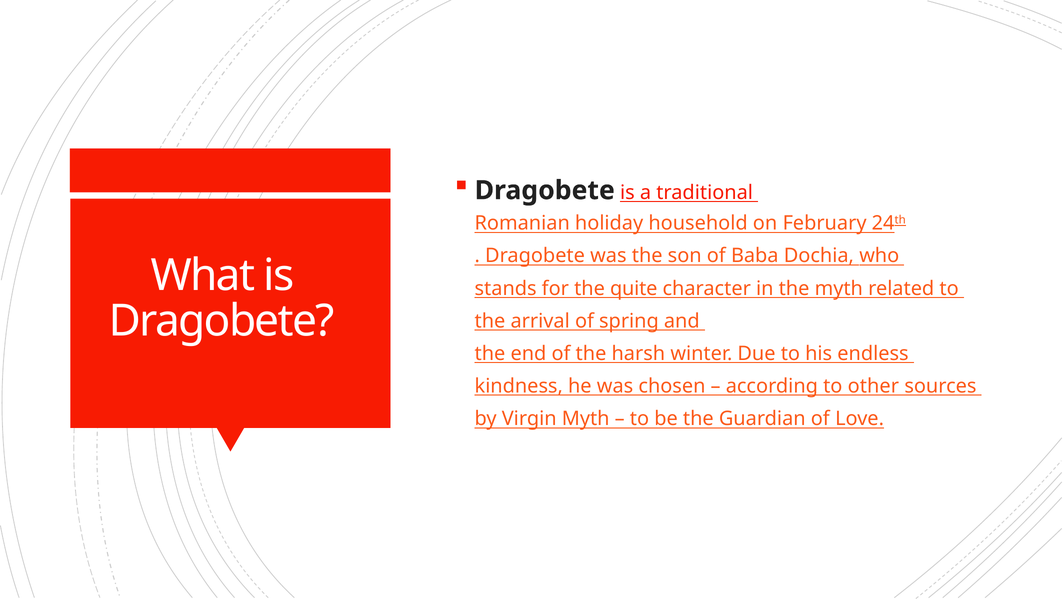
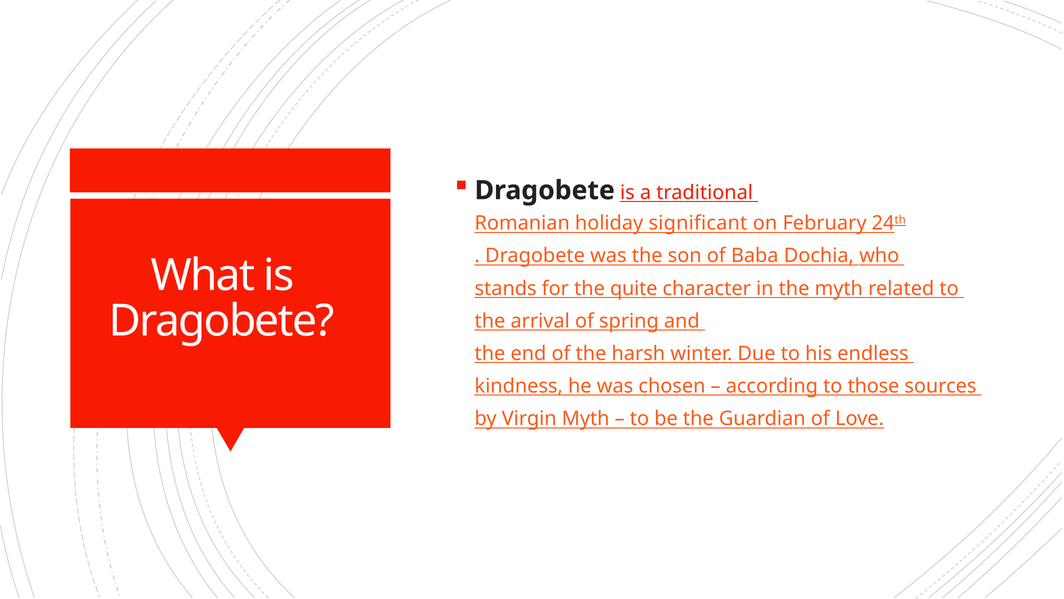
household: household -> significant (698, 223)
other: other -> those (873, 386)
